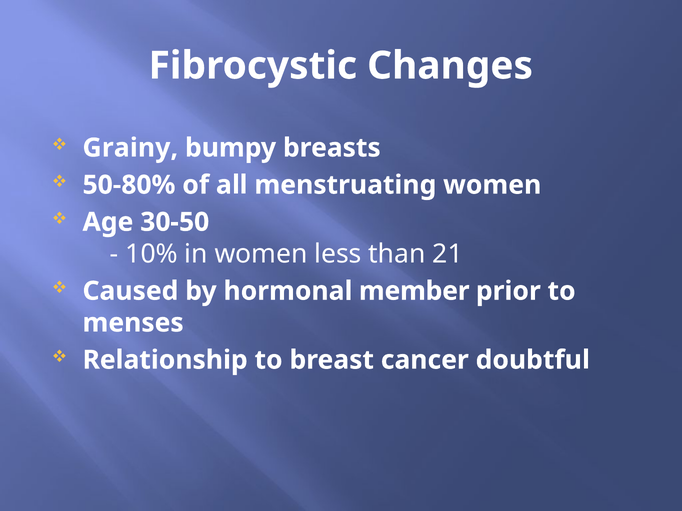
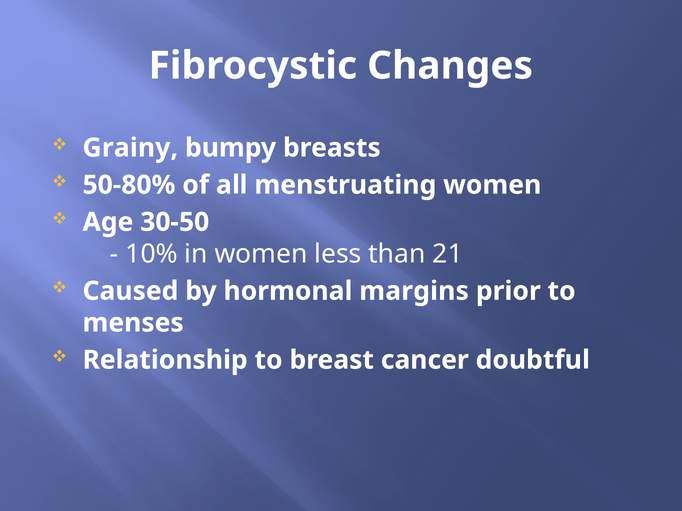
member: member -> margins (414, 291)
